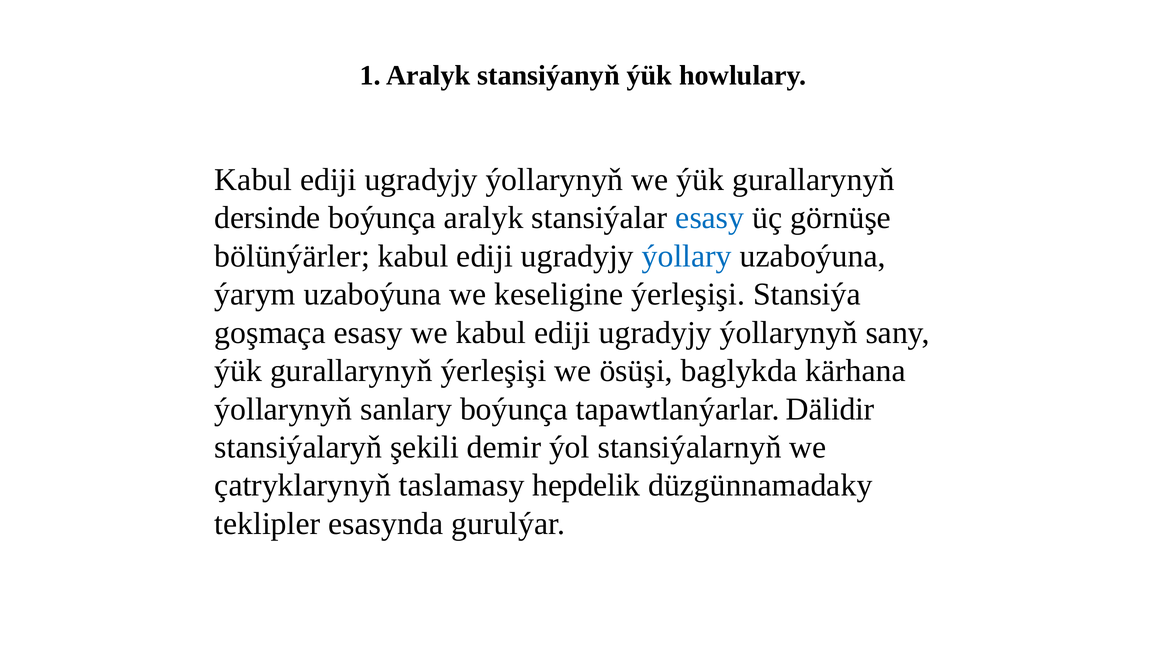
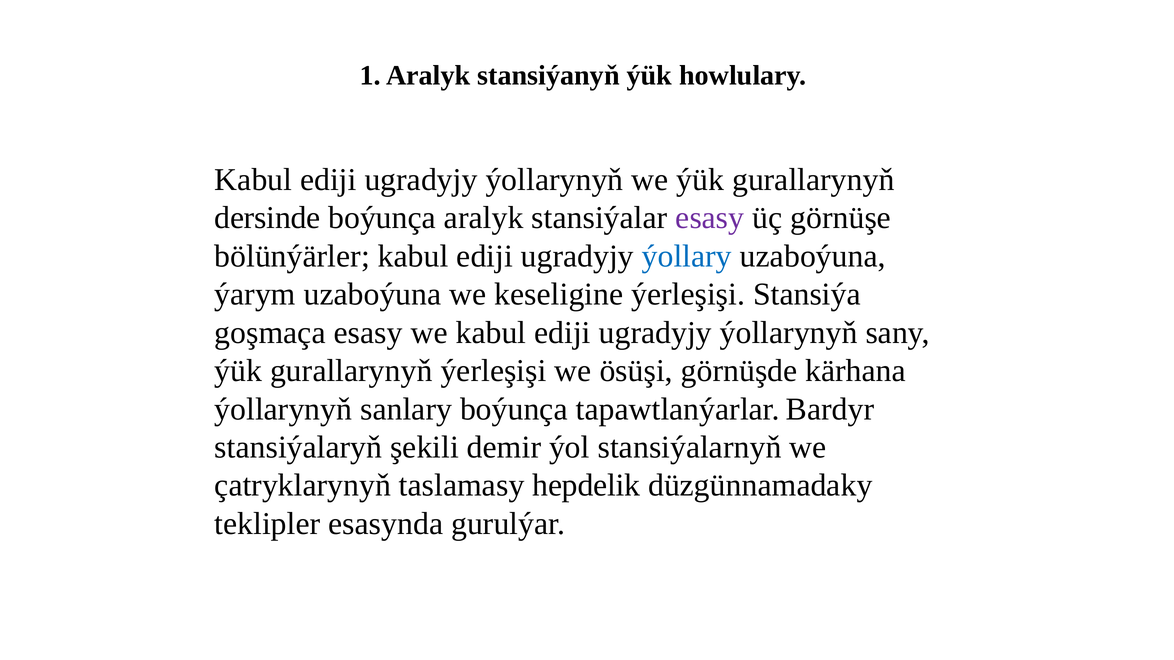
esasy colour: blue -> purple (710, 218)
baglykda: baglykda -> görnüşde (739, 371)
Dälidir: Dälidir -> Bardyr (830, 409)
